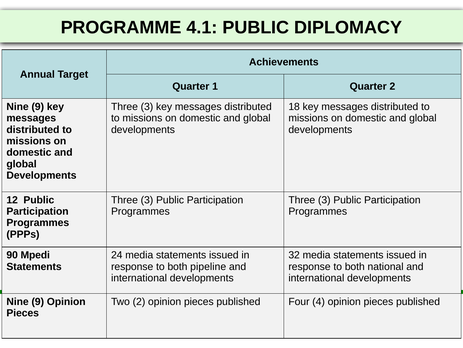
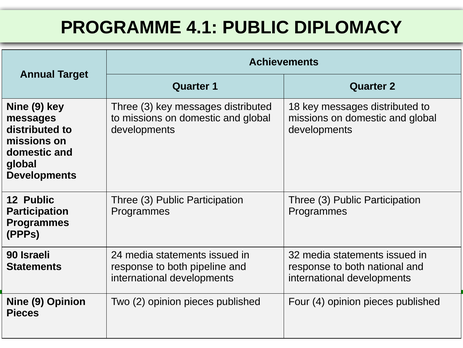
Mpedi: Mpedi -> Israeli (35, 255)
